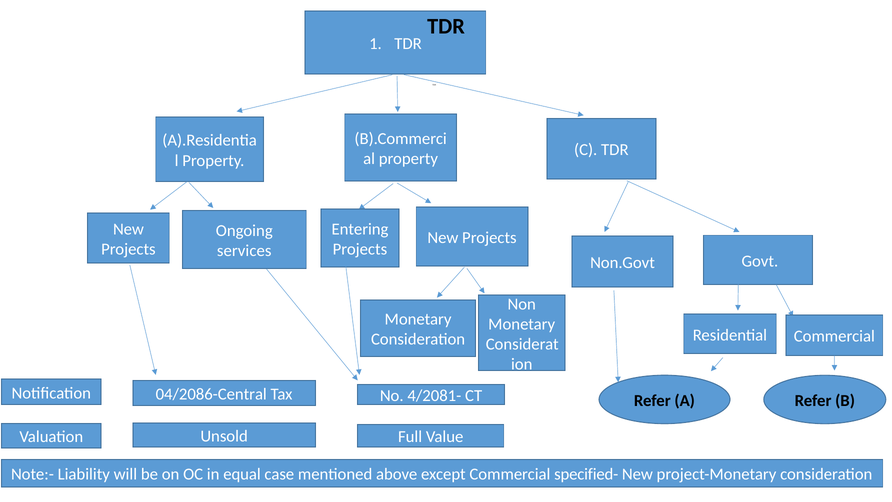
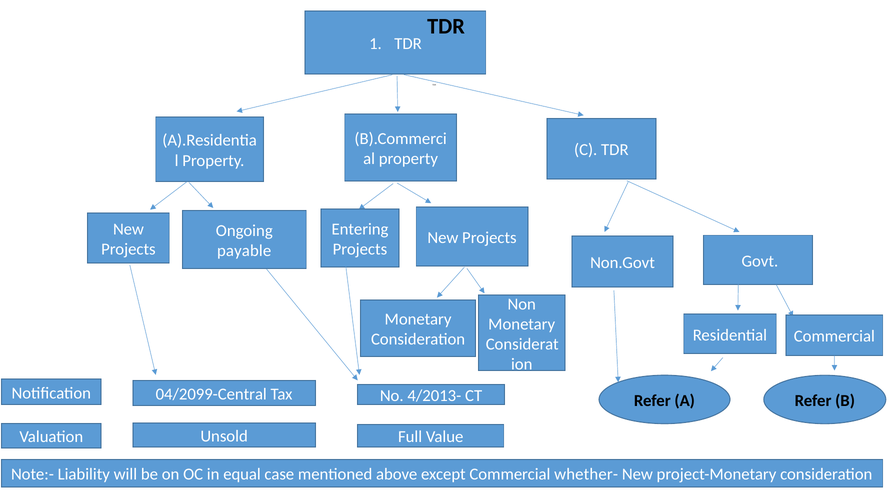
services: services -> payable (244, 251)
04/2086-Central: 04/2086-Central -> 04/2099-Central (211, 394)
4/2081-: 4/2081- -> 4/2013- (434, 396)
specified-: specified- -> whether- (586, 474)
